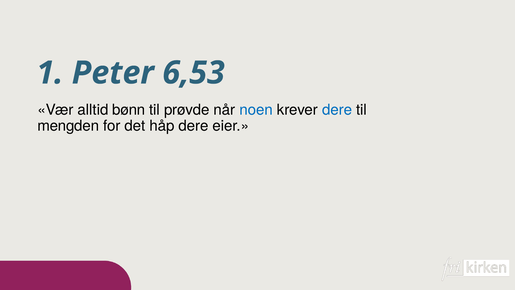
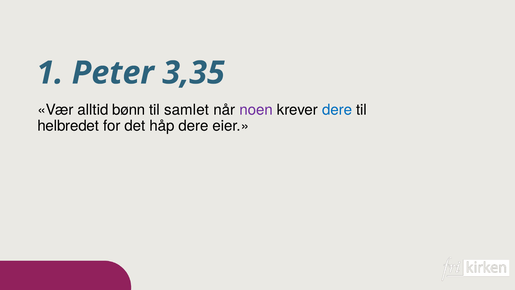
6,53: 6,53 -> 3,35 (194, 73)
prøvde: prøvde -> samlet (187, 110)
noen colour: blue -> purple (256, 110)
mengden: mengden -> helbredet (68, 126)
